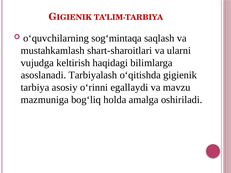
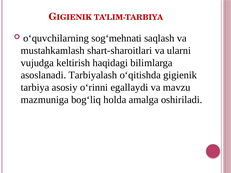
sog‘mintaqa: sog‘mintaqa -> sog‘mehnati (117, 38)
